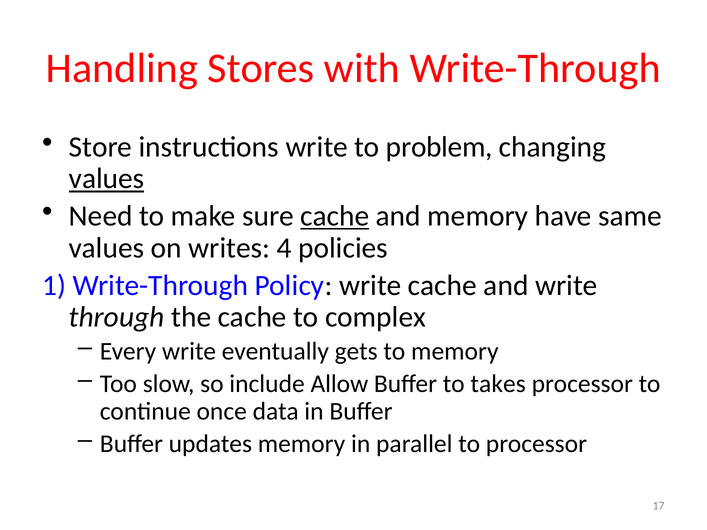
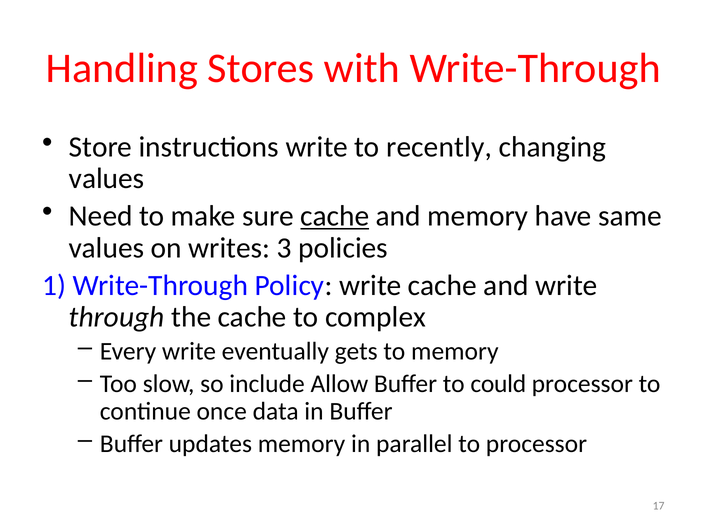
problem: problem -> recently (439, 147)
values underline: present -> none (107, 179)
4: 4 -> 3 (284, 248)
takes: takes -> could (498, 384)
